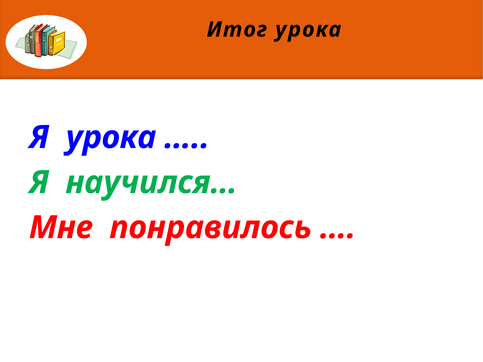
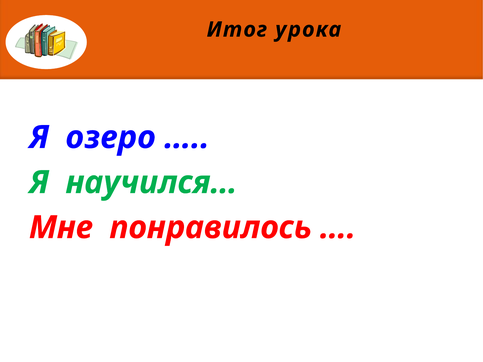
Я урока: урока -> озеро (111, 138)
